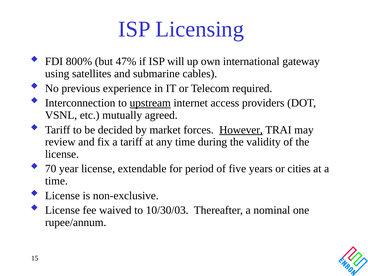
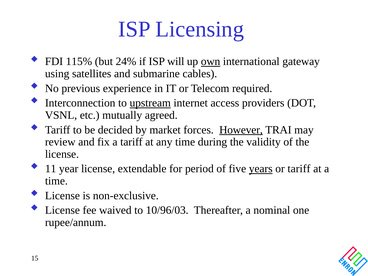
800%: 800% -> 115% (79, 62)
47%: 47% -> 24% (126, 62)
own underline: none -> present (211, 62)
70: 70 -> 11 (51, 169)
years underline: none -> present (261, 169)
or cities: cities -> tariff (299, 169)
10/30/03: 10/30/03 -> 10/96/03 (167, 210)
